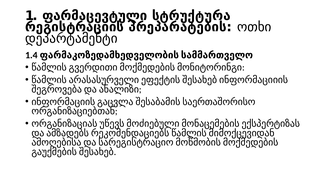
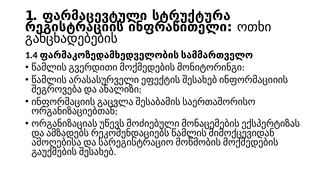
პრეპარატების: პრეპარატების -> ინფრაწითელი (180, 27)
დეპარტამენტი: დეპარტამენტი -> განცხადებების (71, 39)
